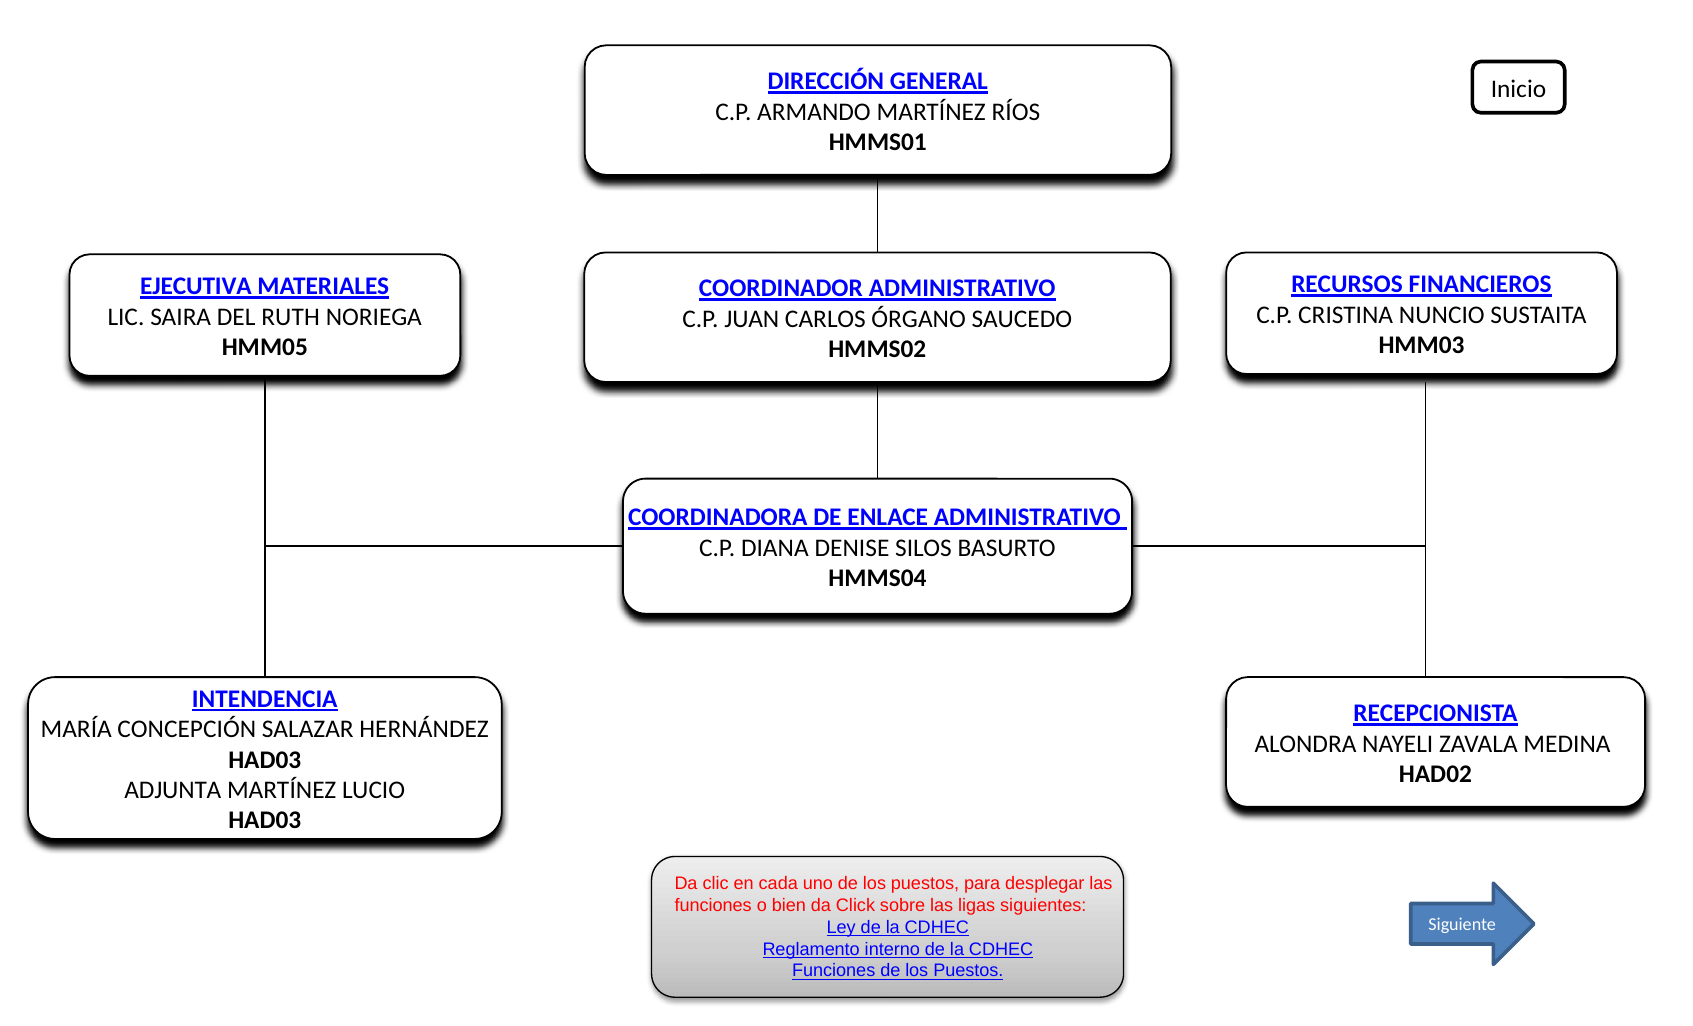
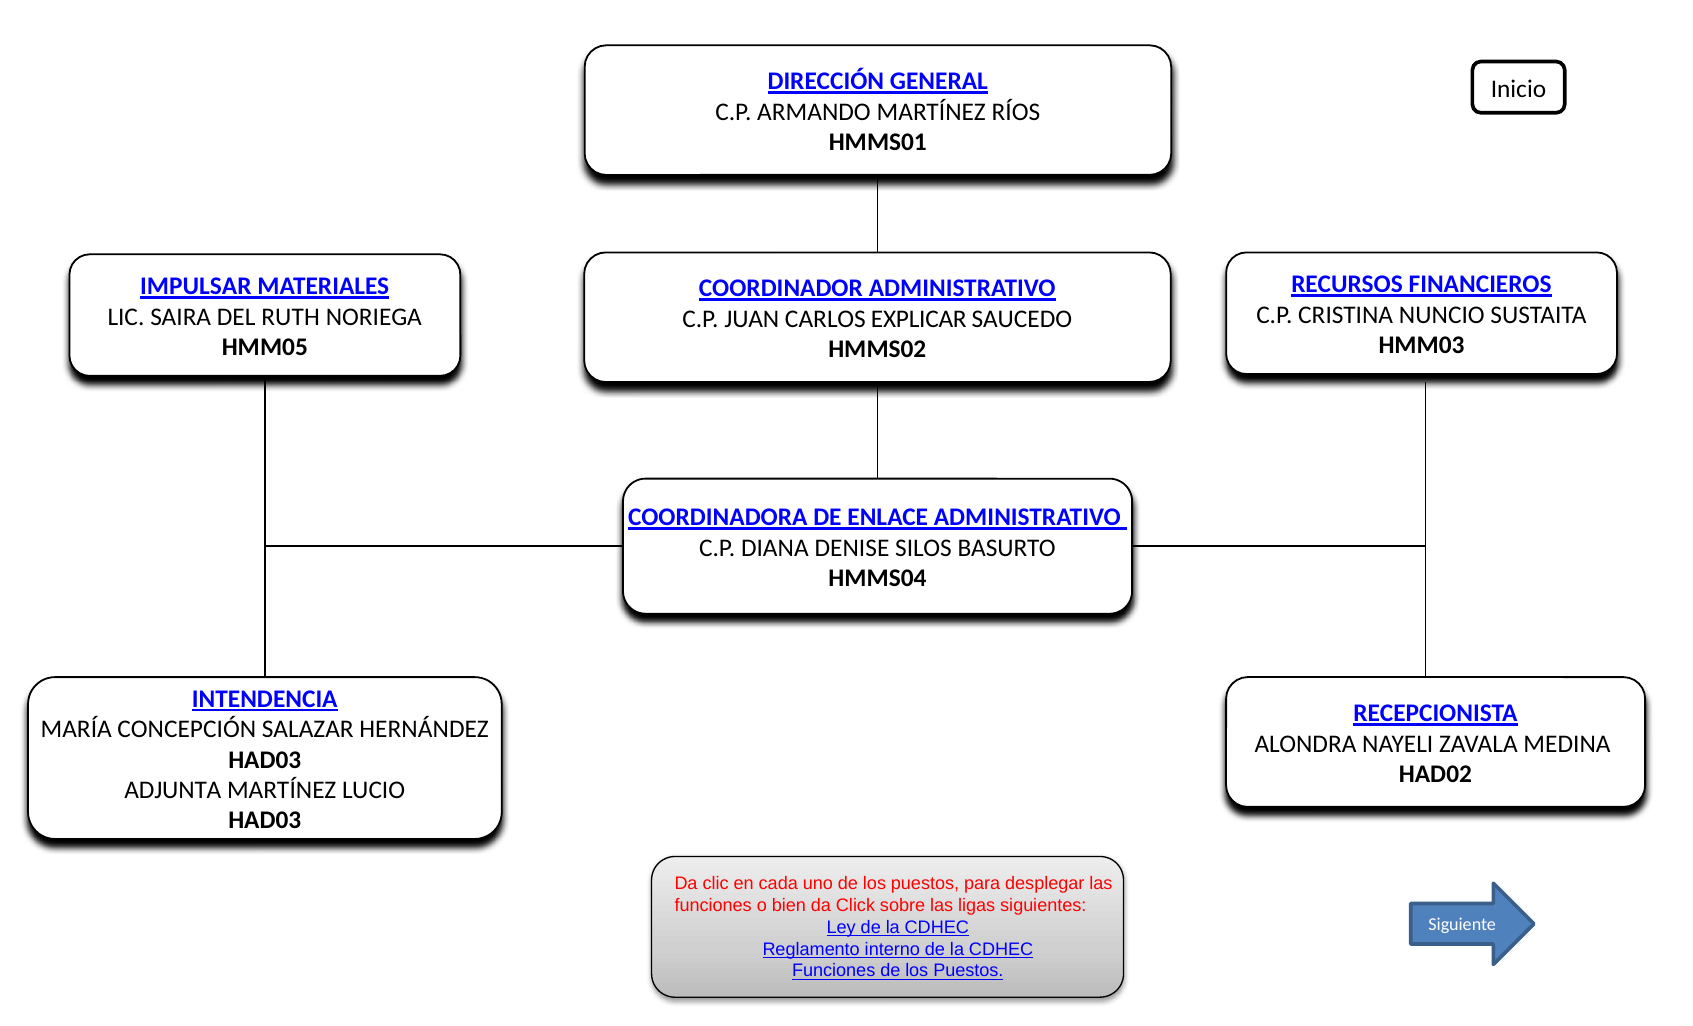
EJECUTIVA: EJECUTIVA -> IMPULSAR (196, 286)
ÓRGANO: ÓRGANO -> EXPLICAR (919, 319)
